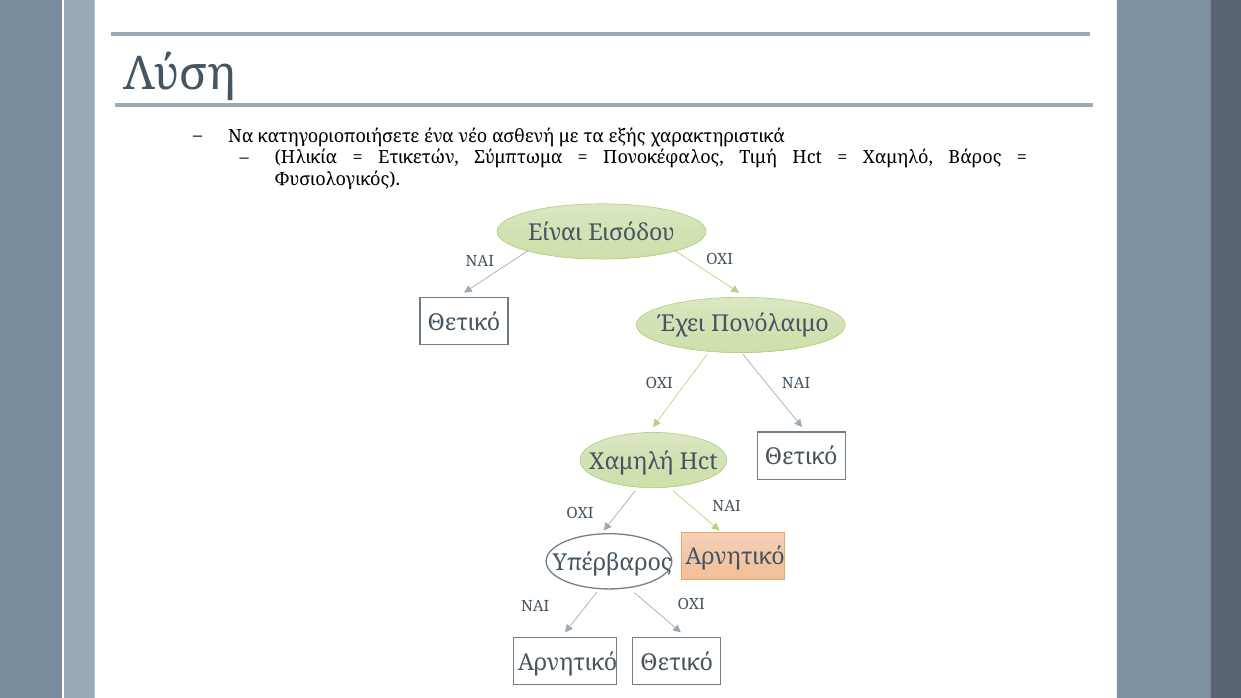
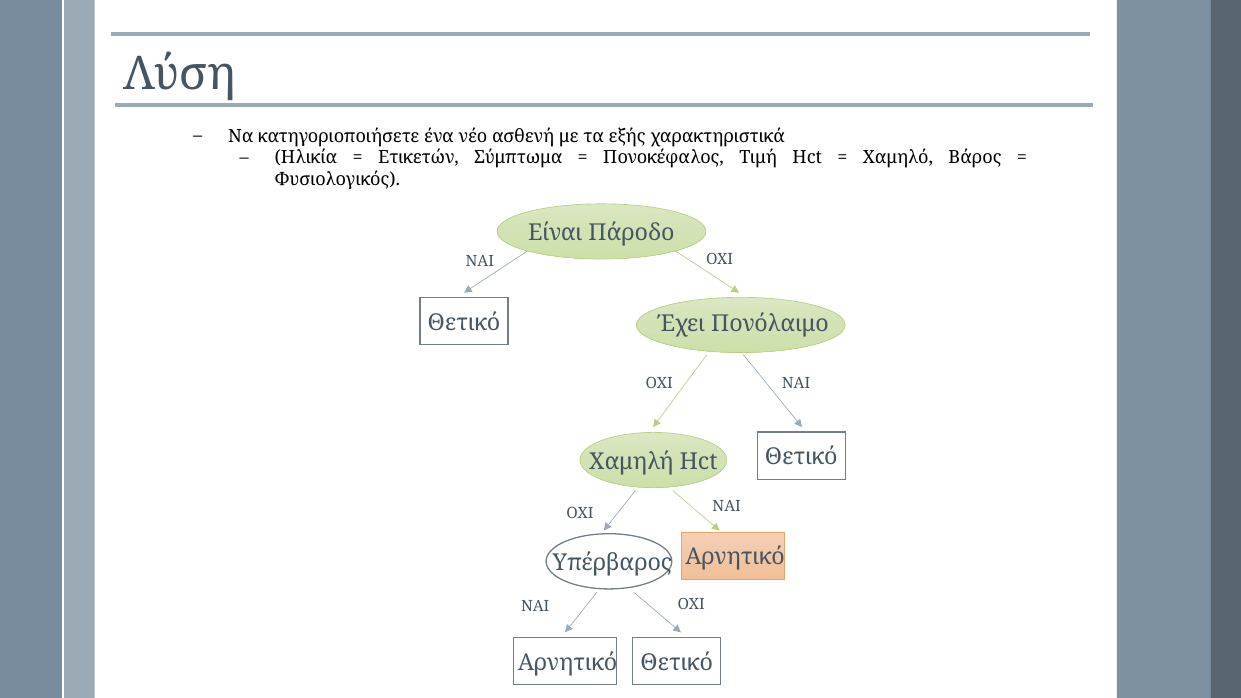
Εισόδου: Εισόδου -> Πάροδο (632, 233)
